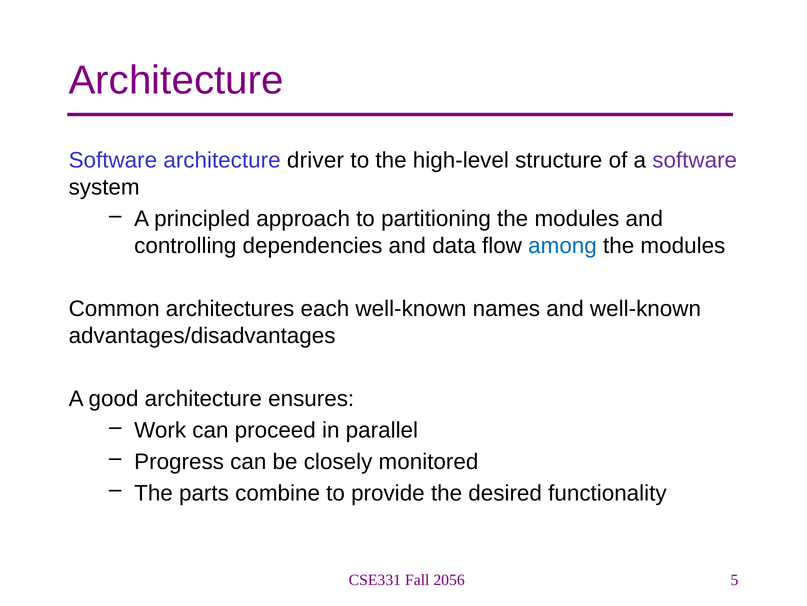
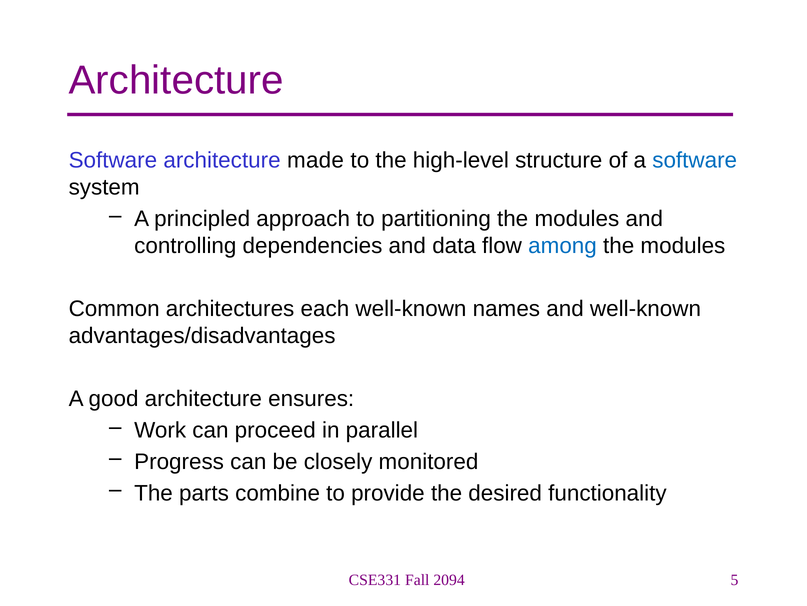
driver: driver -> made (315, 160)
software colour: purple -> blue (695, 160)
2056: 2056 -> 2094 (449, 579)
